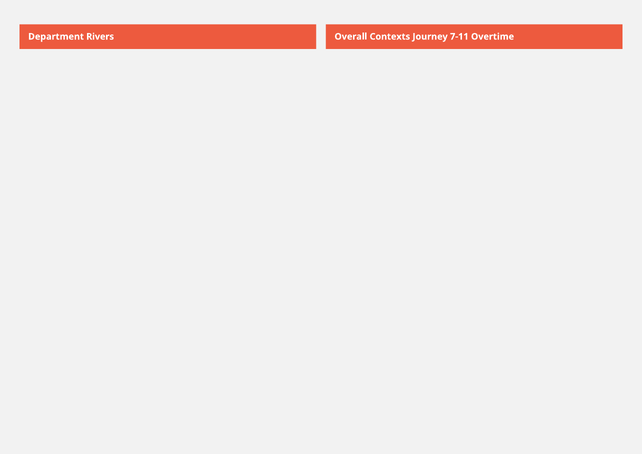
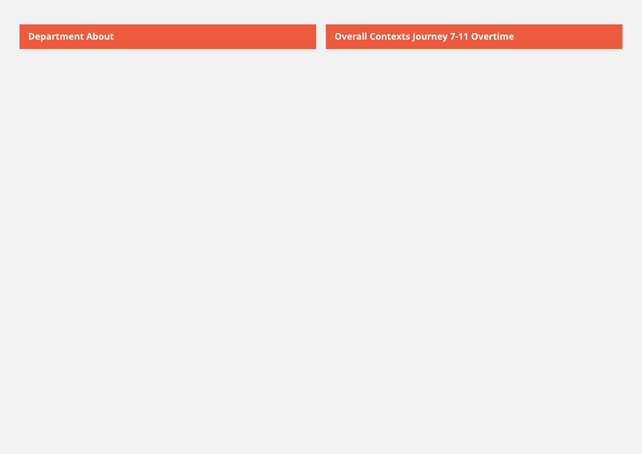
Rivers: Rivers -> About (100, 37)
